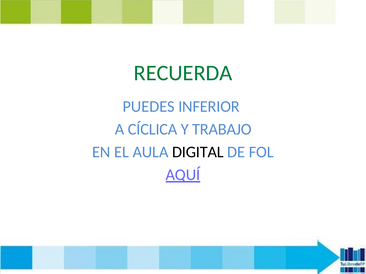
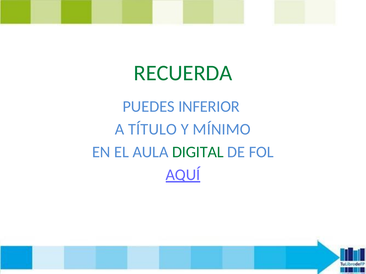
CÍCLICA: CÍCLICA -> TÍTULO (152, 130)
TRABAJO: TRABAJO -> MÍNIMO (222, 130)
DIGITAL colour: black -> green (198, 152)
